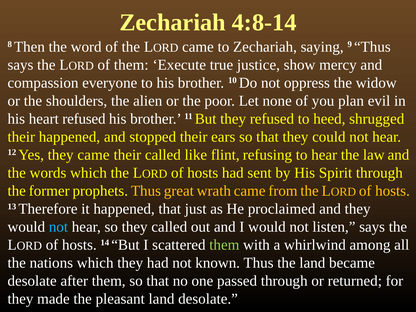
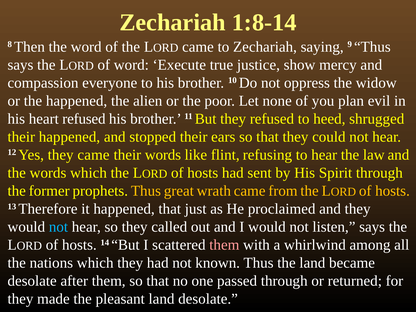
4:8-14: 4:8-14 -> 1:8-14 (264, 22)
of them: them -> word (131, 65)
the shoulders: shoulders -> happened (77, 101)
their called: called -> words (163, 155)
them colour: light green -> pink (224, 245)
